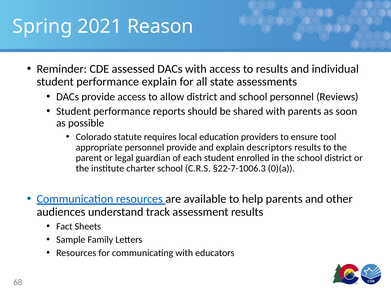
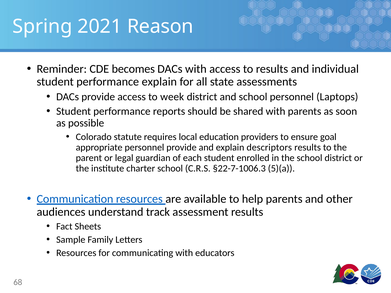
assessed: assessed -> becomes (133, 69)
allow: allow -> week (172, 97)
Reviews: Reviews -> Laptops (337, 97)
tool: tool -> goal (328, 137)
0)(a: 0)(a -> 5)(a (281, 169)
